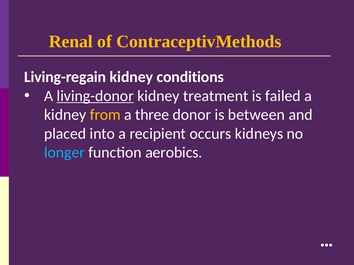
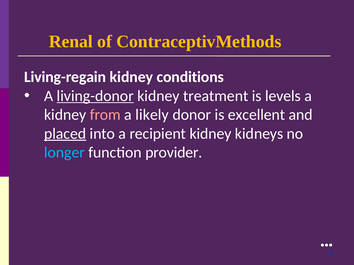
failed: failed -> levels (283, 96)
from colour: yellow -> pink (105, 115)
three: three -> likely (152, 115)
between: between -> excellent (257, 115)
placed underline: none -> present (65, 134)
recipient occurs: occurs -> kidney (211, 134)
aerobics: aerobics -> provider (174, 153)
